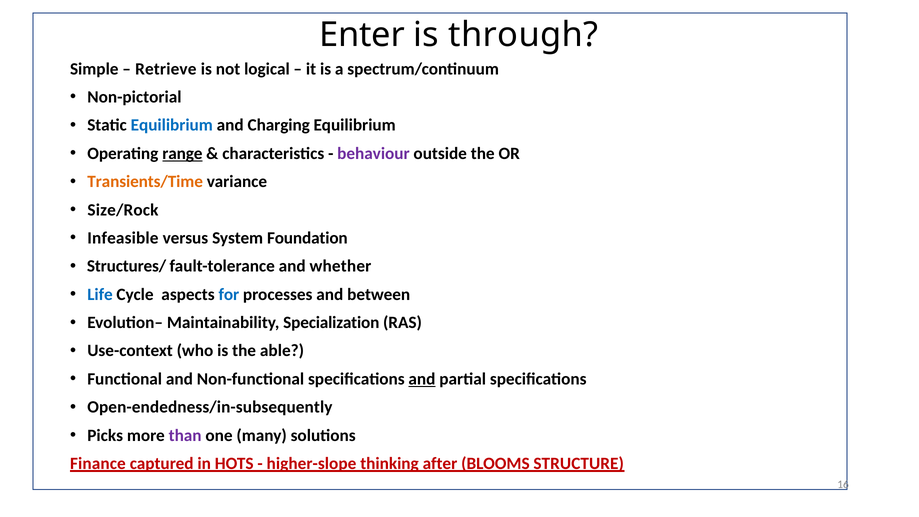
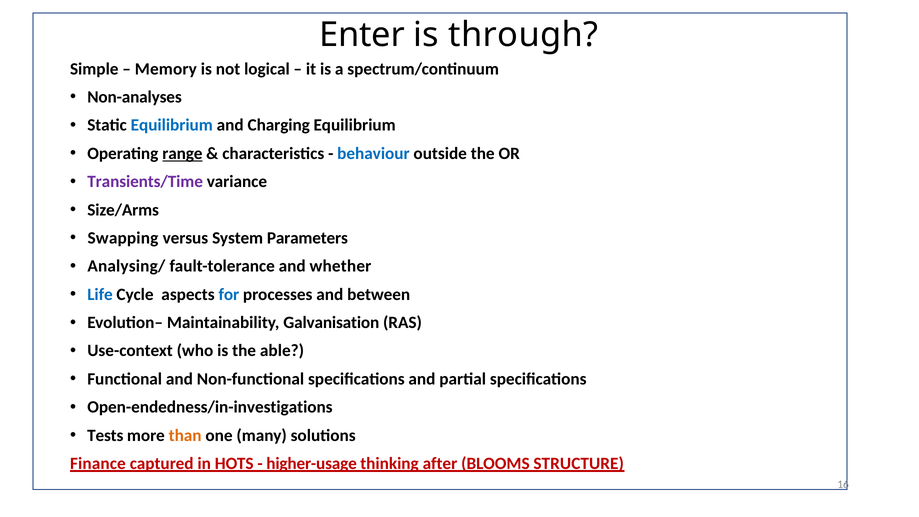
Retrieve: Retrieve -> Memory (166, 69)
Non-pictorial: Non-pictorial -> Non-analyses (135, 97)
behaviour colour: purple -> blue (373, 153)
Transients/Time colour: orange -> purple (145, 182)
Size/Rock: Size/Rock -> Size/Arms (123, 210)
Infeasible: Infeasible -> Swapping (123, 238)
Foundation: Foundation -> Parameters (307, 238)
Structures/: Structures/ -> Analysing/ (126, 266)
Specialization: Specialization -> Galvanisation (331, 323)
and underline: present -> none (422, 379)
Open-endedness/in-subsequently: Open-endedness/in-subsequently -> Open-endedness/in-investigations (210, 407)
Picks: Picks -> Tests (105, 435)
than colour: purple -> orange (185, 435)
higher-slope: higher-slope -> higher-usage (312, 464)
